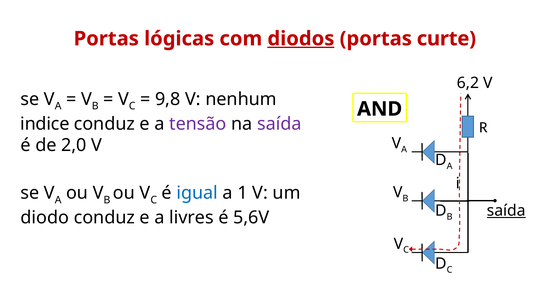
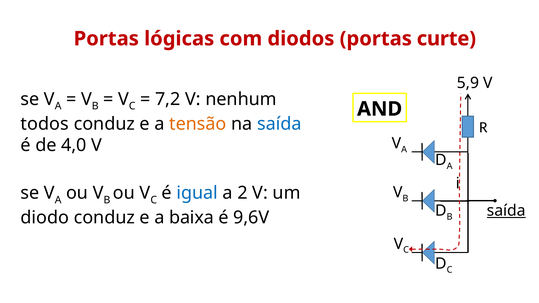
diodos underline: present -> none (301, 39)
6,2: 6,2 -> 5,9 (468, 83)
9,8: 9,8 -> 7,2 (168, 99)
indice: indice -> todos (45, 124)
tensão colour: purple -> orange (198, 124)
saída colour: purple -> blue (279, 124)
2,0: 2,0 -> 4,0 (74, 145)
1: 1 -> 2 (243, 193)
livres: livres -> baixa (192, 218)
5,6V: 5,6V -> 9,6V (251, 218)
